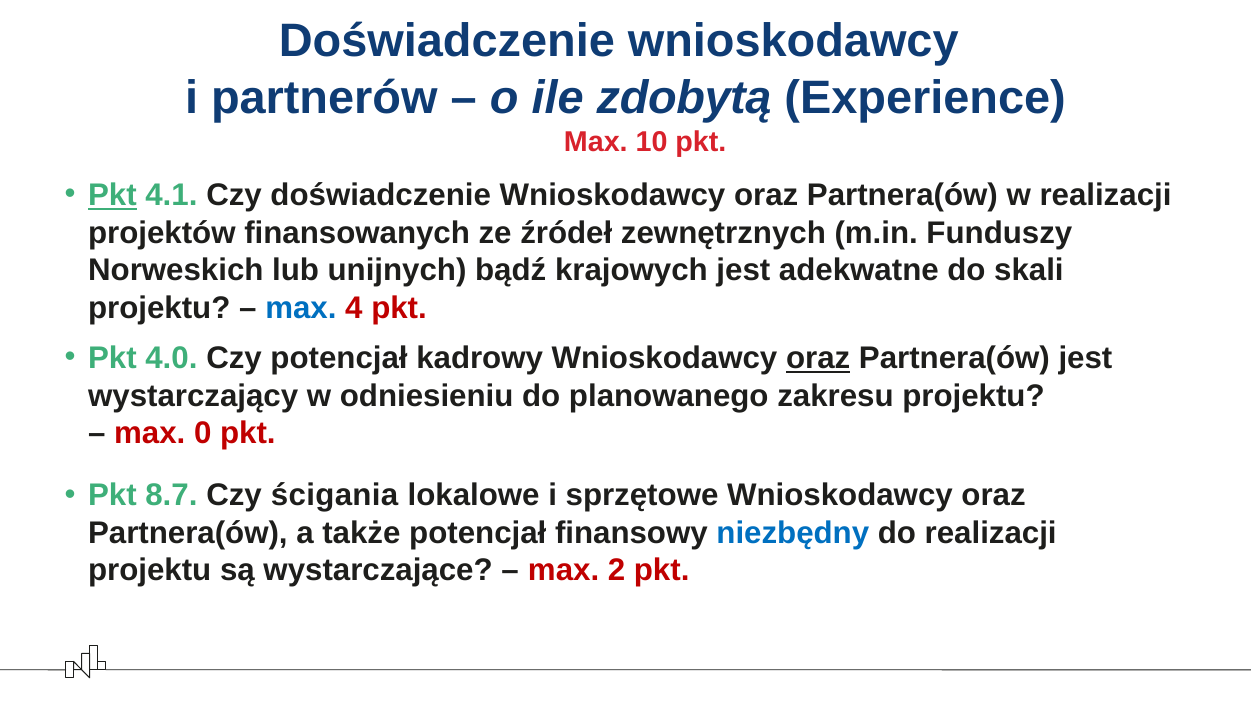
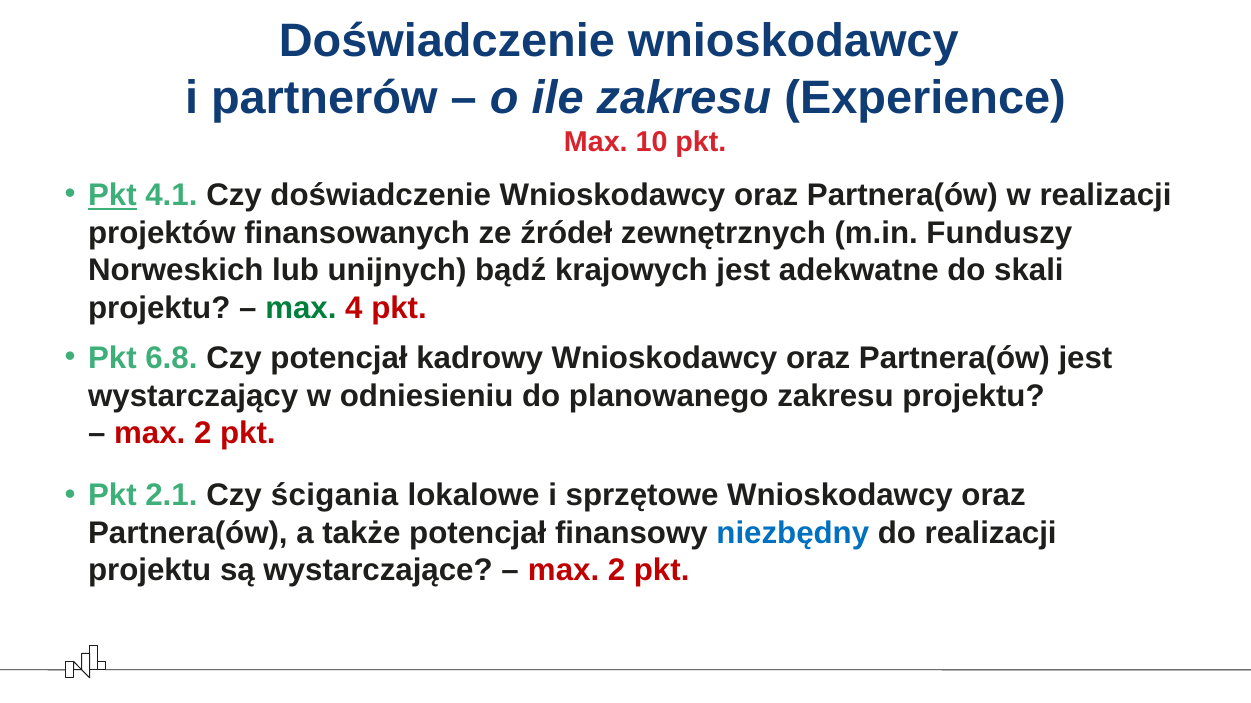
ile zdobytą: zdobytą -> zakresu (684, 98)
max colour: blue -> green (301, 308)
4.0: 4.0 -> 6.8 (171, 359)
oraz underline: present -> none (818, 359)
0: 0 -> 2 (203, 434)
8.7: 8.7 -> 2.1 (171, 496)
